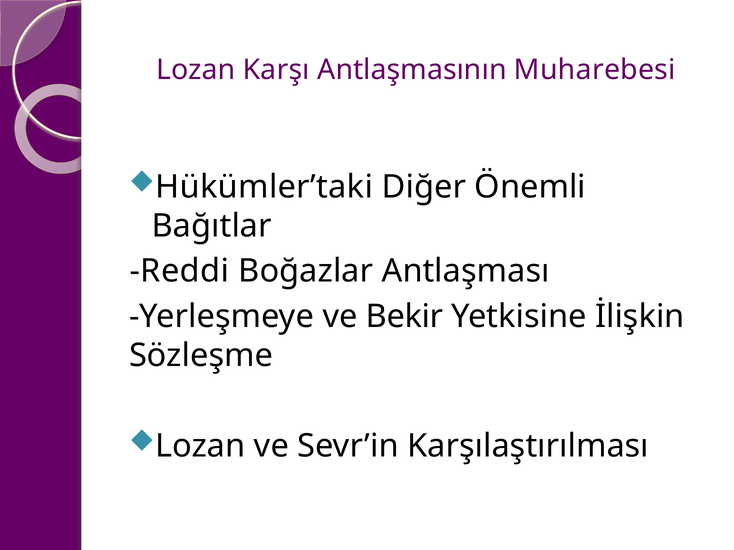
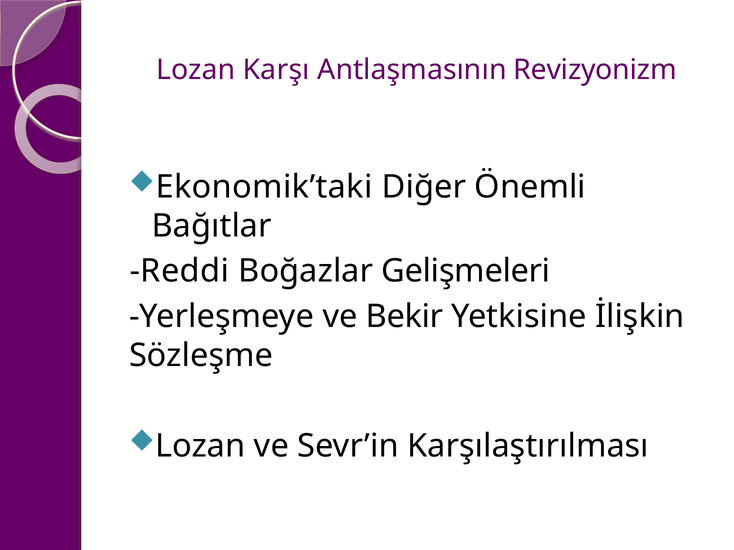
Muharebesi: Muharebesi -> Revizyonizm (595, 70)
Hükümler’taki: Hükümler’taki -> Ekonomik’taki (264, 187)
Antlaşması: Antlaşması -> Gelişmeleri (466, 271)
